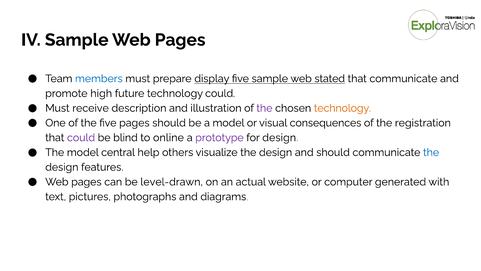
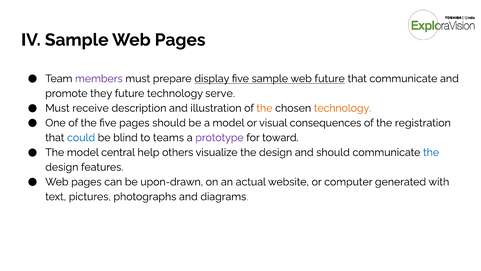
members colour: blue -> purple (99, 79)
web stated: stated -> future (330, 79)
high: high -> they (101, 93)
technology could: could -> serve (220, 93)
the colour: purple -> orange (264, 108)
could colour: purple -> blue (81, 137)
online: online -> teams (168, 137)
for design: design -> toward (280, 137)
level-drawn: level-drawn -> upon-drawn (172, 182)
